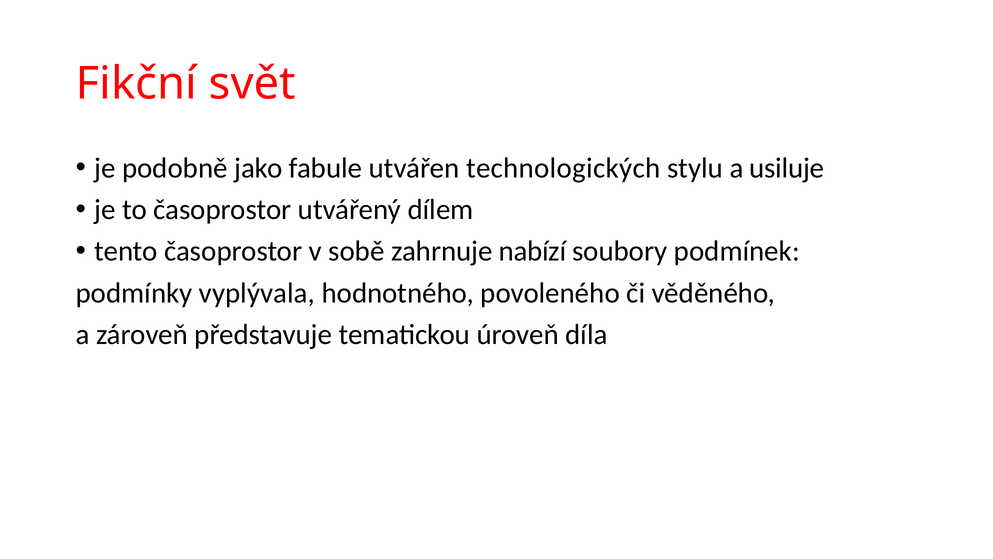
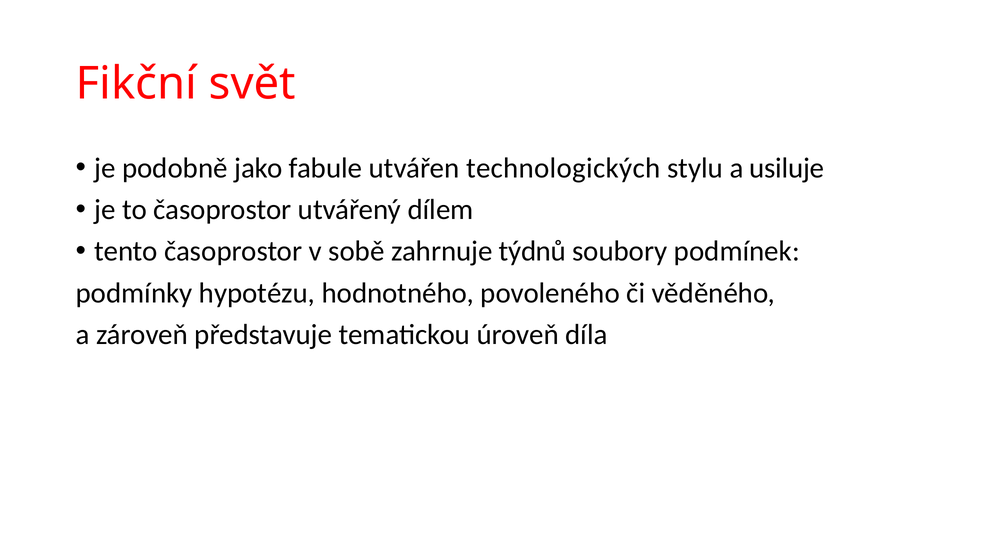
nabízí: nabízí -> týdnů (532, 251)
vyplývala: vyplývala -> hypotézu (257, 293)
